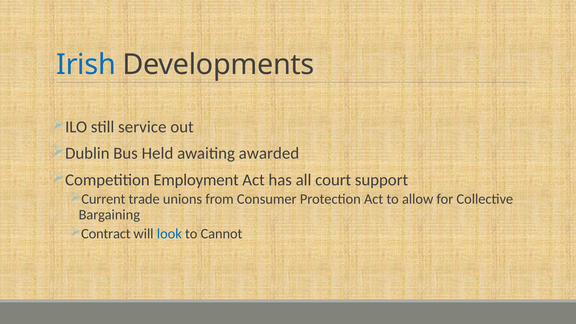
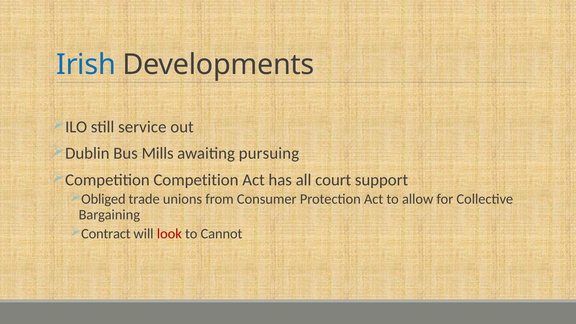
Held: Held -> Mills (158, 153)
awarded: awarded -> pursuing (269, 153)
Competition Employment: Employment -> Competition (196, 180)
Current: Current -> Obliged (103, 199)
look colour: blue -> red (169, 234)
